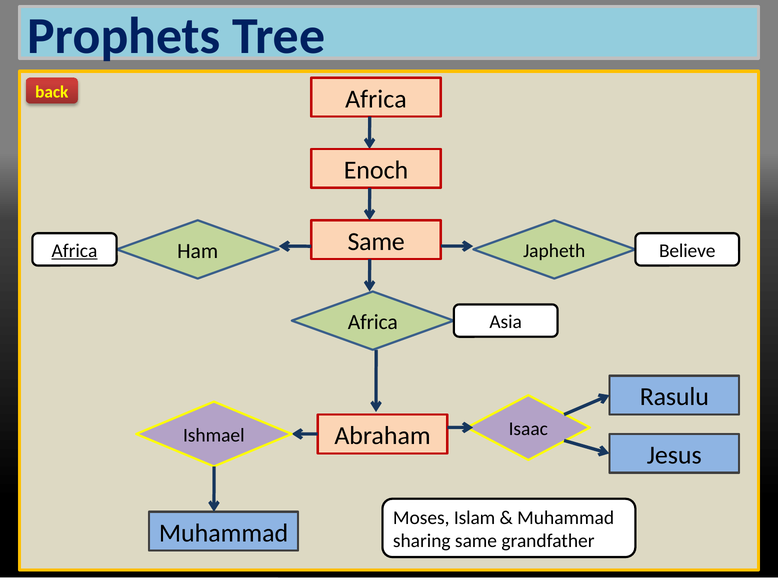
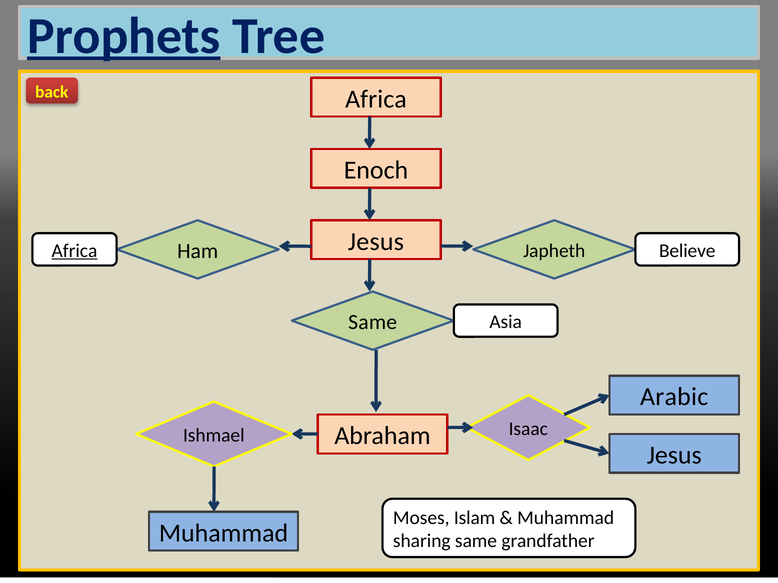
Prophets underline: none -> present (124, 36)
Same: Same -> Jesus (376, 242)
Africa: Africa -> Same (373, 322)
Rasulu: Rasulu -> Arabic (674, 397)
